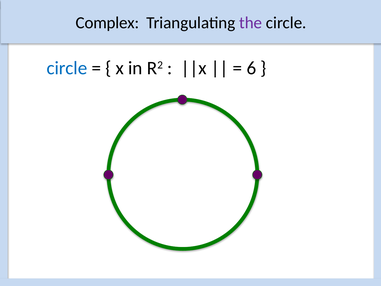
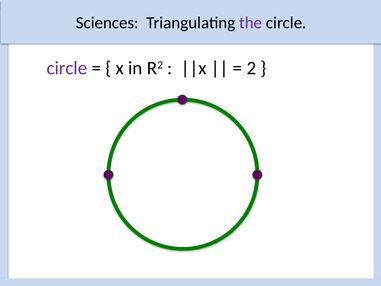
Complex: Complex -> Sciences (107, 23)
circle colour: blue -> purple (67, 68)
6: 6 -> 2 (251, 68)
